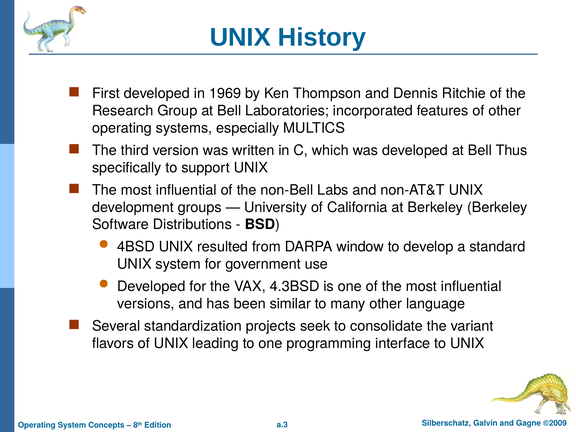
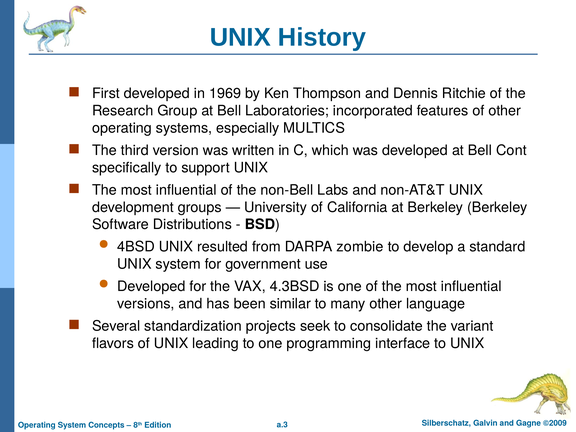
Thus: Thus -> Cont (511, 150)
window: window -> zombie (360, 247)
